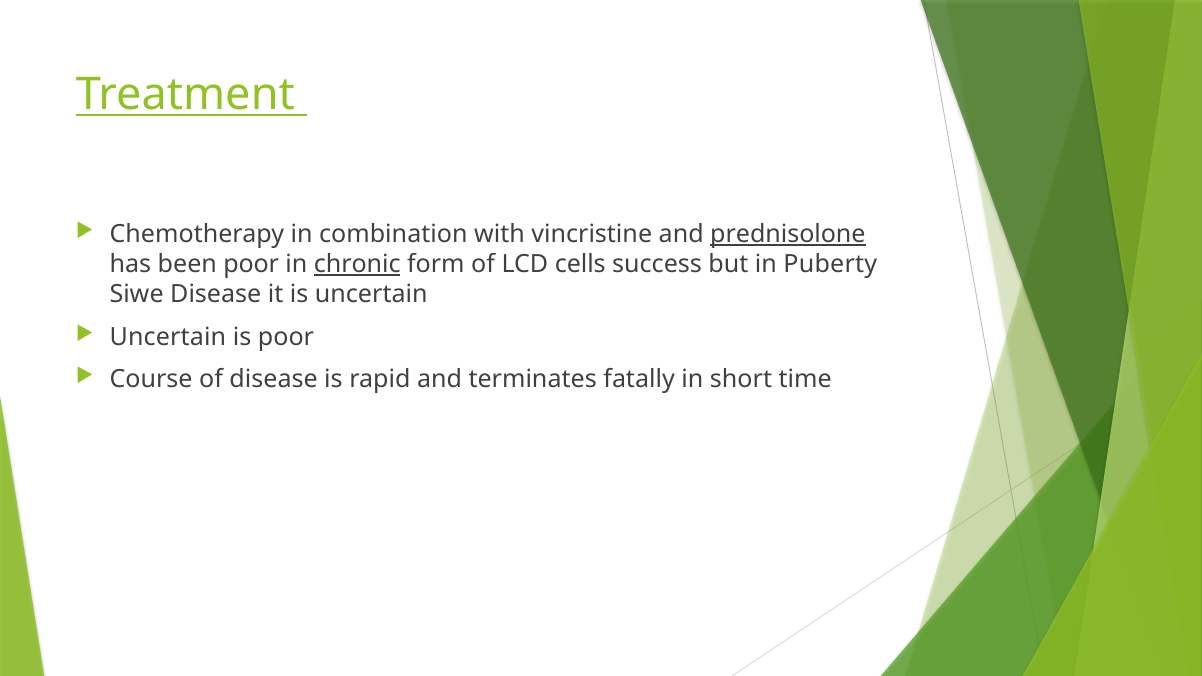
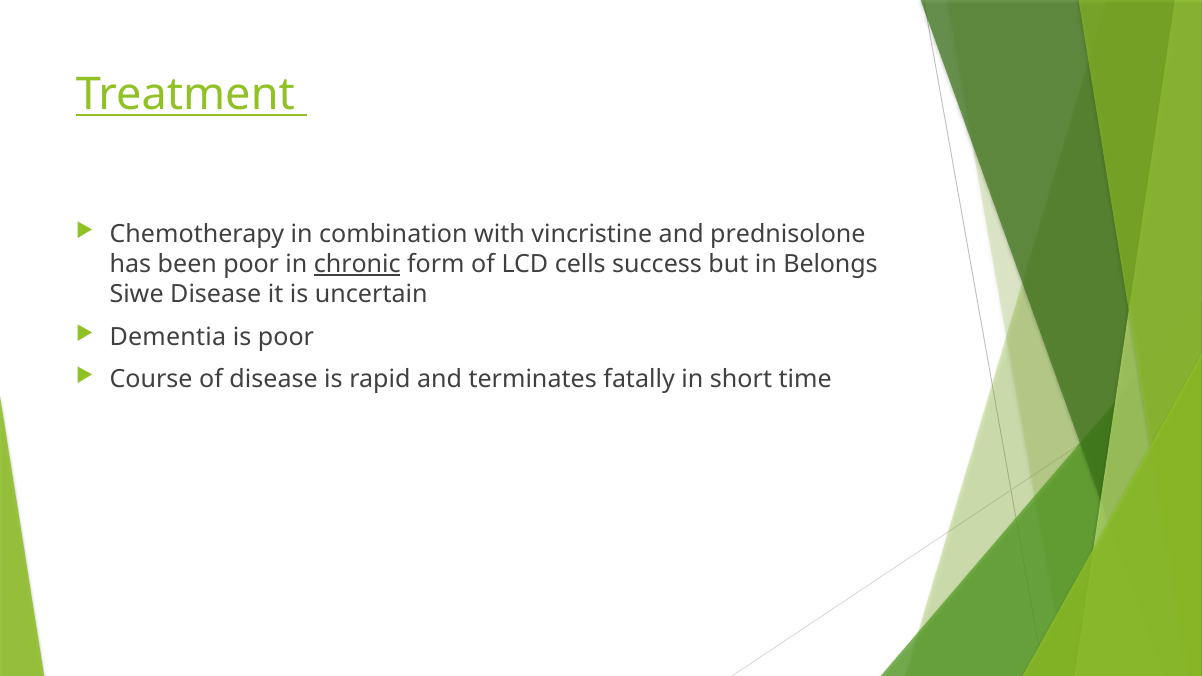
prednisolone underline: present -> none (788, 234)
Puberty: Puberty -> Belongs (830, 264)
Uncertain: Uncertain -> Dementia (168, 337)
